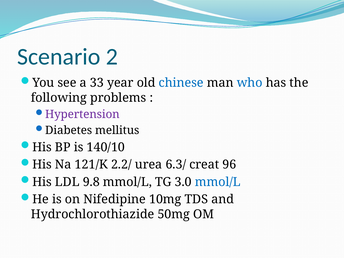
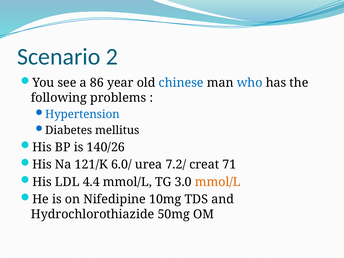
33: 33 -> 86 (97, 83)
Hypertension colour: purple -> blue (82, 114)
140/10: 140/10 -> 140/26 (106, 147)
2.2/: 2.2/ -> 6.0/ (121, 165)
6.3/: 6.3/ -> 7.2/ (176, 165)
96: 96 -> 71 (229, 165)
9.8: 9.8 -> 4.4 (91, 182)
mmol/L colour: blue -> orange (218, 182)
